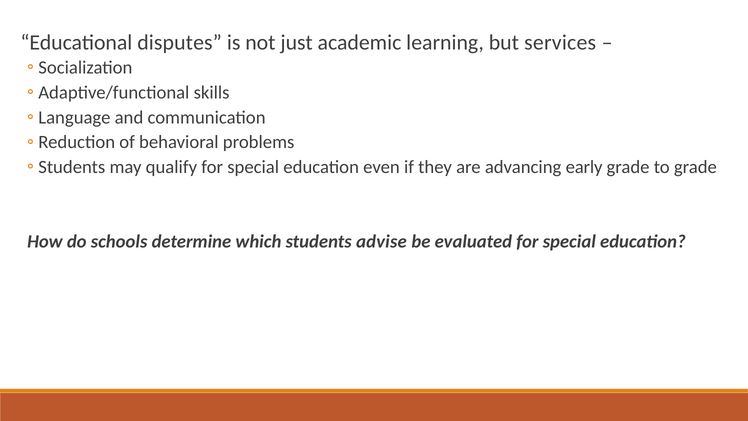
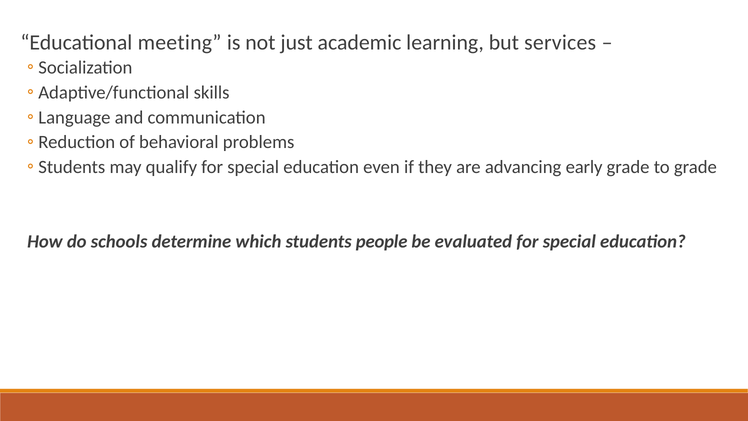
disputes: disputes -> meeting (180, 43)
advise: advise -> people (382, 242)
